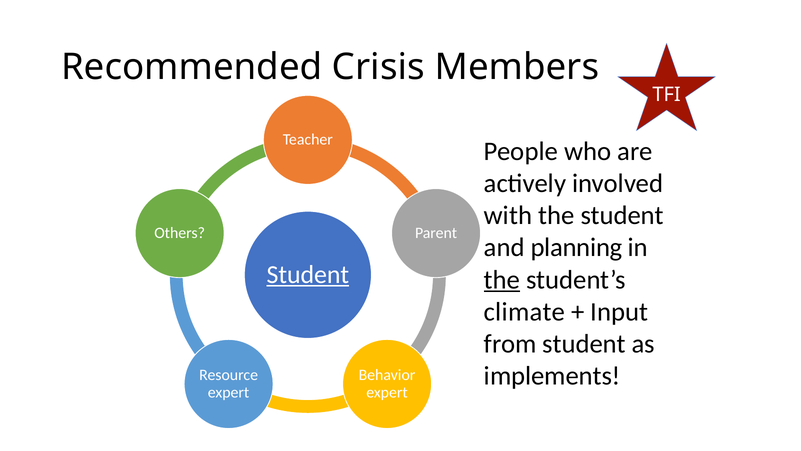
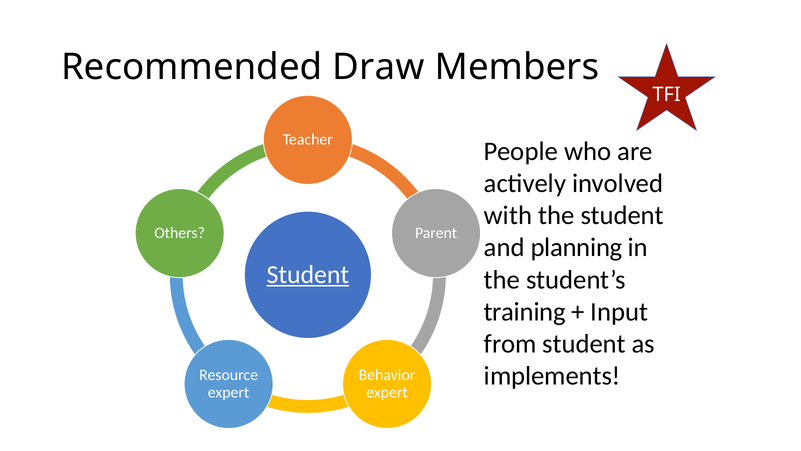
Crisis: Crisis -> Draw (378, 67)
the underline: present -> none (502, 279)
climate: climate -> training (525, 312)
